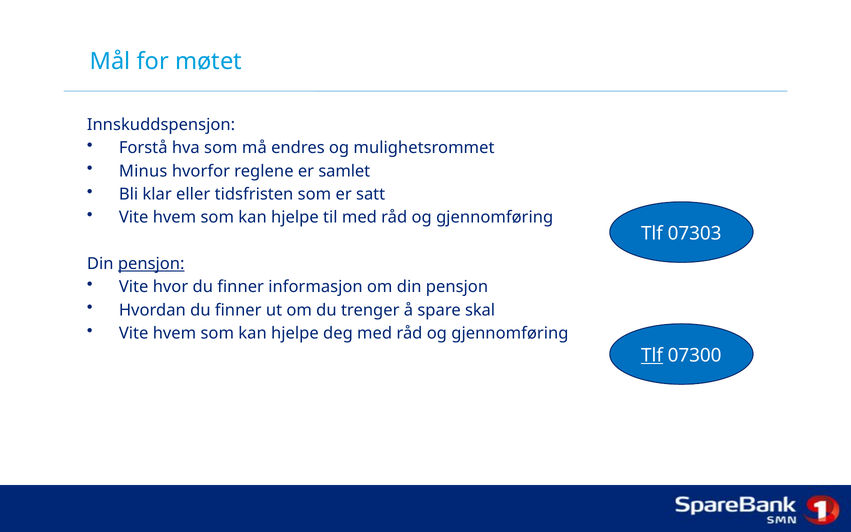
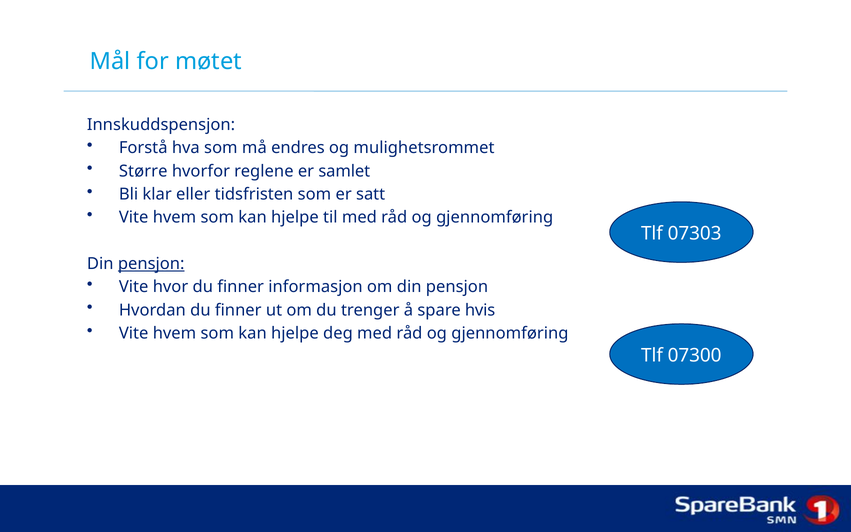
Minus: Minus -> Større (143, 171)
skal: skal -> hvis (480, 310)
Tlf underline: present -> none (652, 355)
